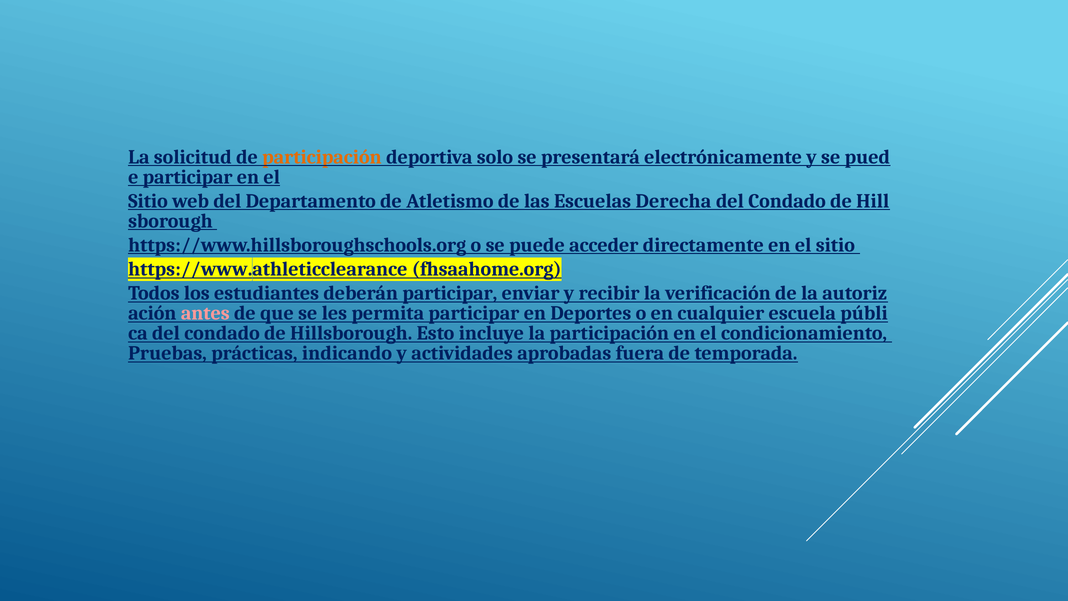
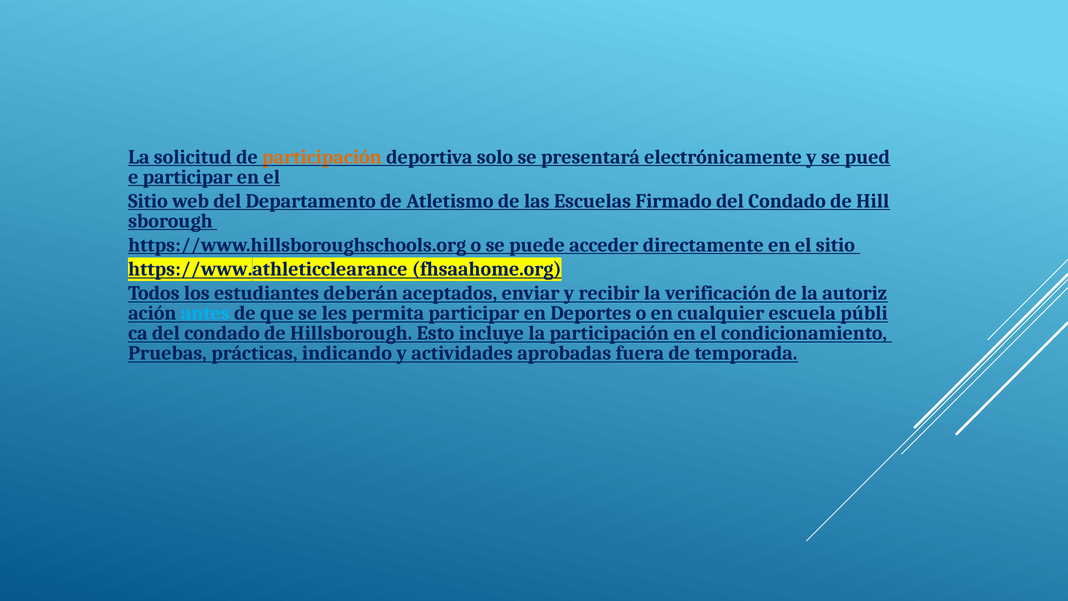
Derecha: Derecha -> Firmado (674, 201)
deberán participar: participar -> aceptados (450, 293)
antes colour: pink -> light blue (205, 313)
